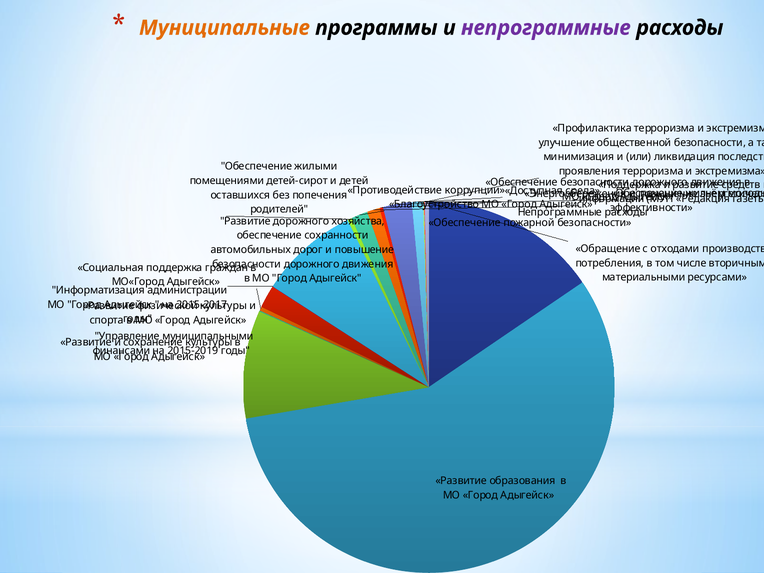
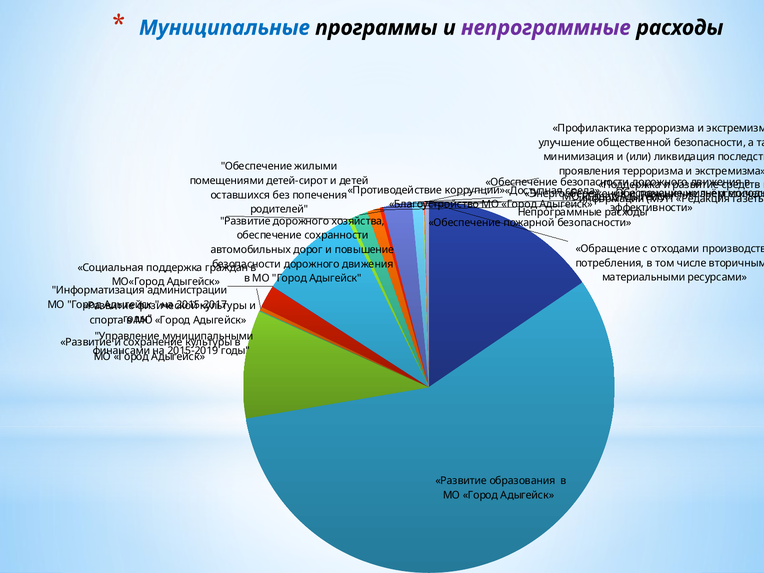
Муниципальные colour: orange -> blue (224, 28)
